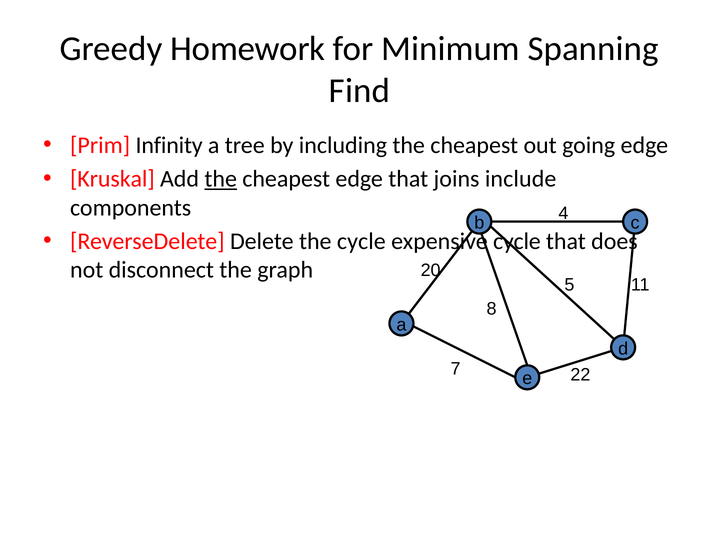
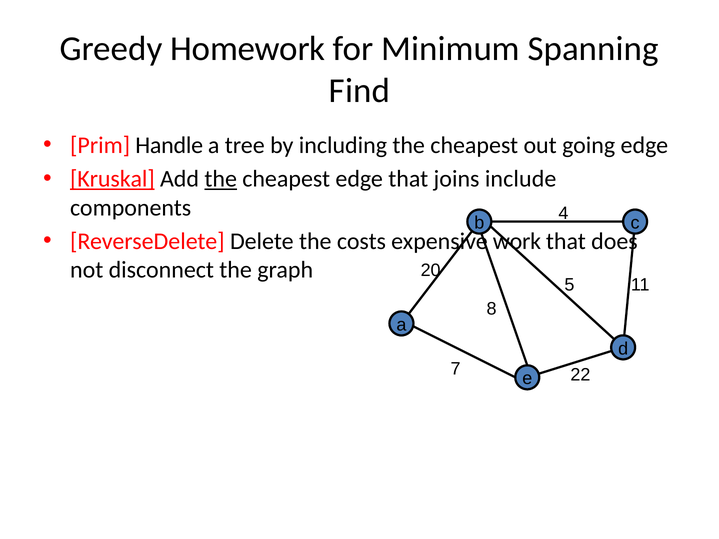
Infinity: Infinity -> Handle (169, 145)
Kruskal underline: none -> present (112, 179)
the cycle: cycle -> costs (361, 241)
expensive cycle: cycle -> work (517, 241)
